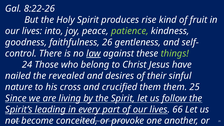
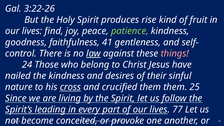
8:22-26: 8:22-26 -> 3:22-26 (39, 9)
into: into -> find (54, 31)
26: 26 -> 41 (107, 42)
things colour: light green -> pink (175, 53)
the revealed: revealed -> kindness (67, 76)
cross underline: none -> present (70, 87)
66: 66 -> 77 (178, 109)
